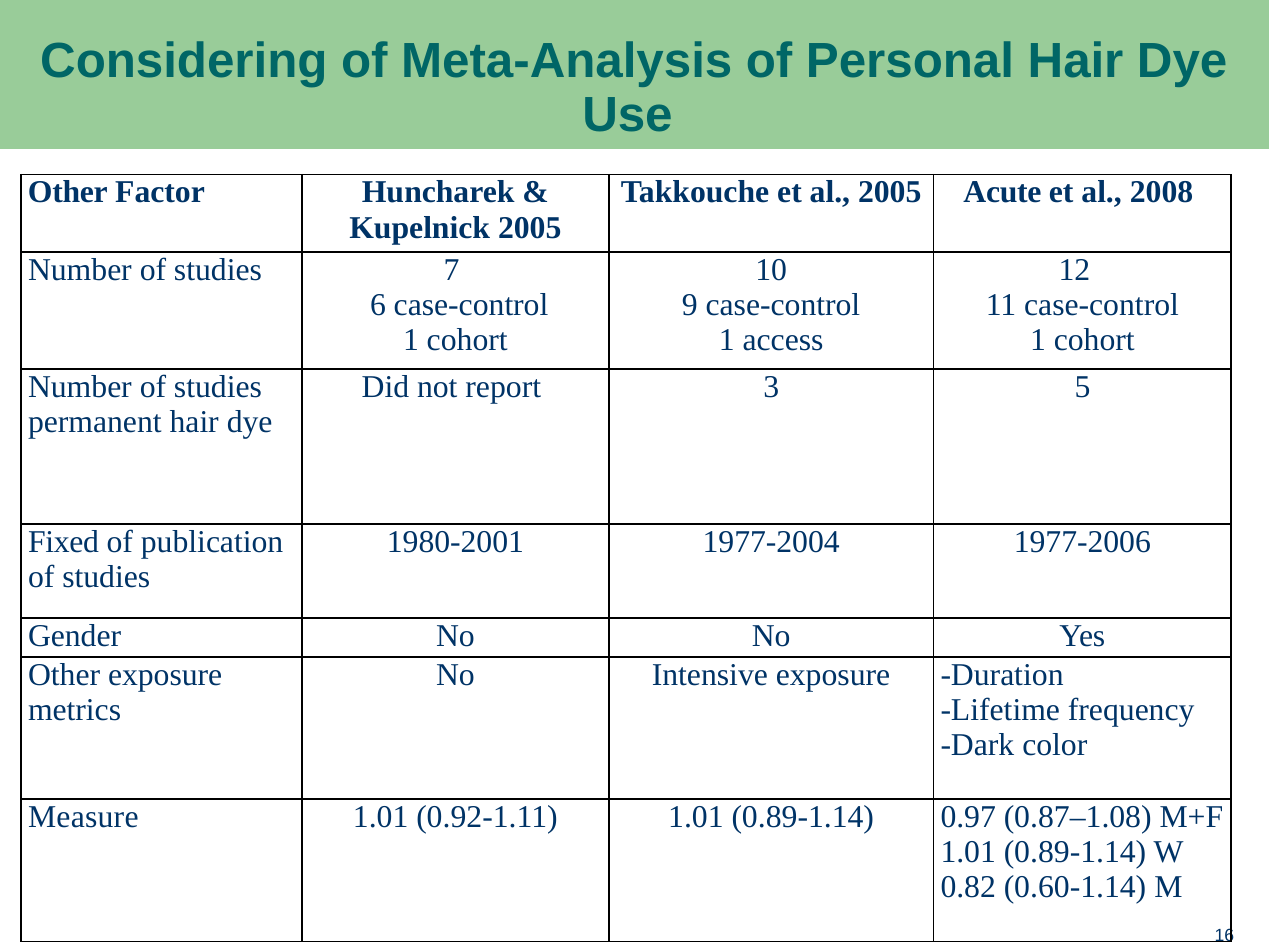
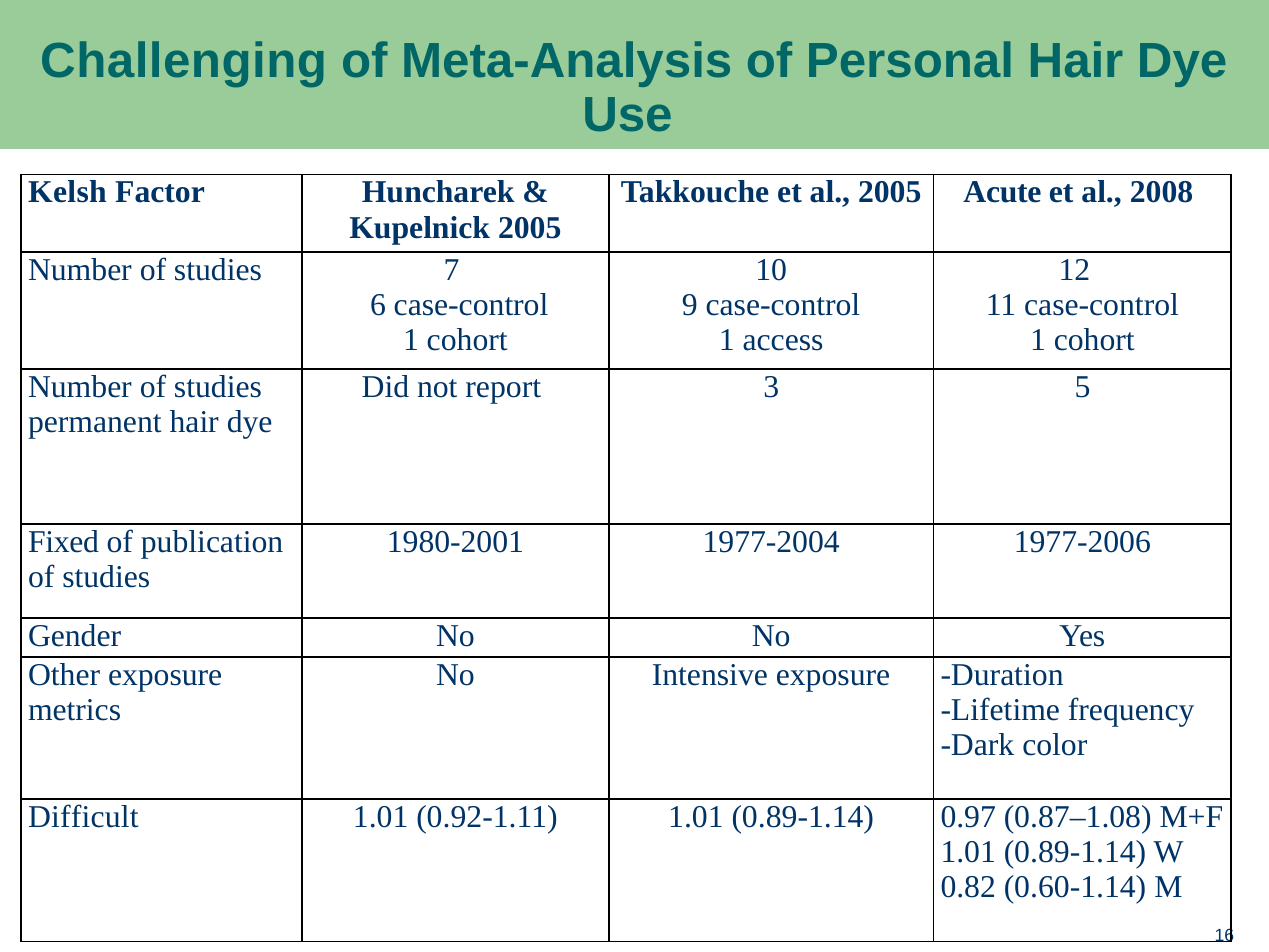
Considering: Considering -> Challenging (184, 61)
Other: Other -> Kelsh (68, 192)
Measure: Measure -> Difficult (83, 817)
